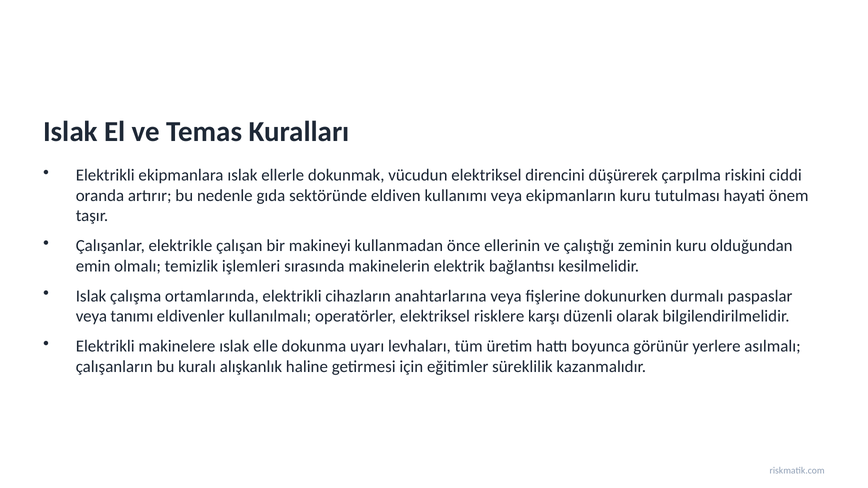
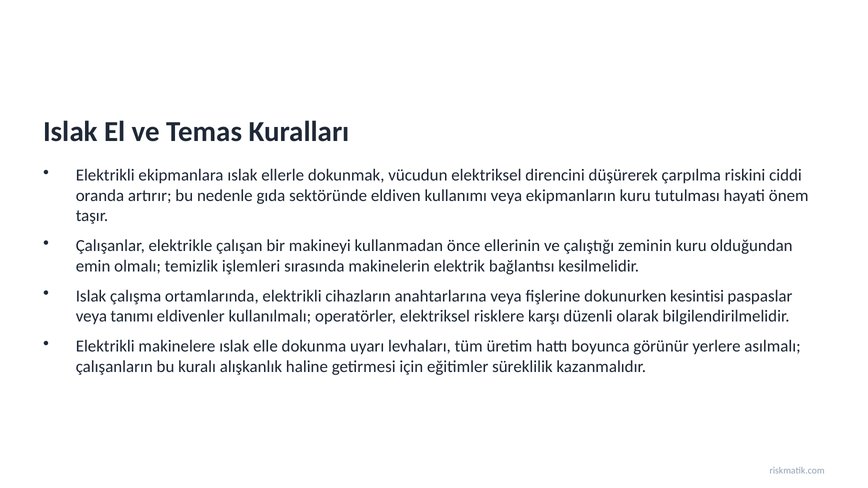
durmalı: durmalı -> kesintisi (697, 296)
